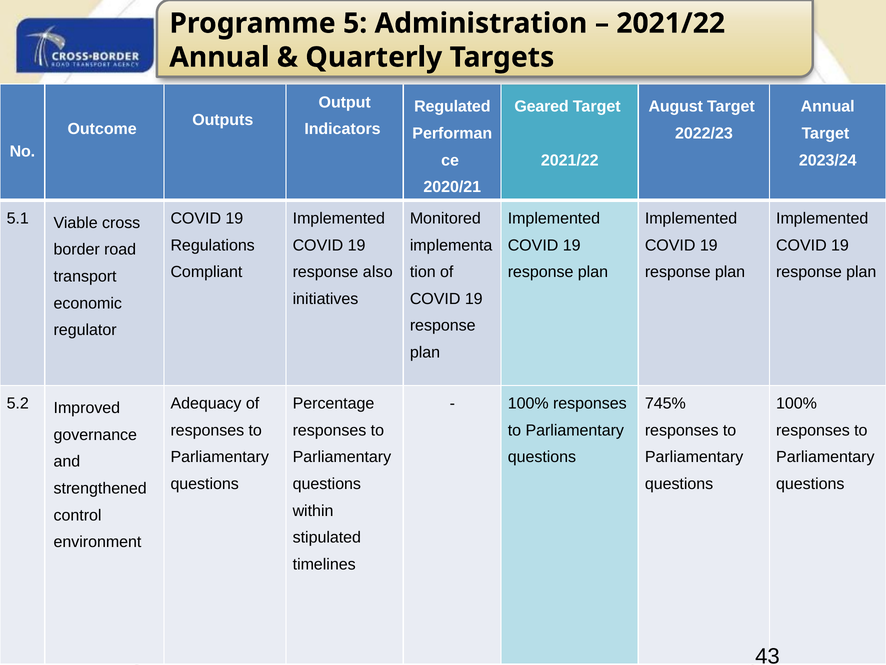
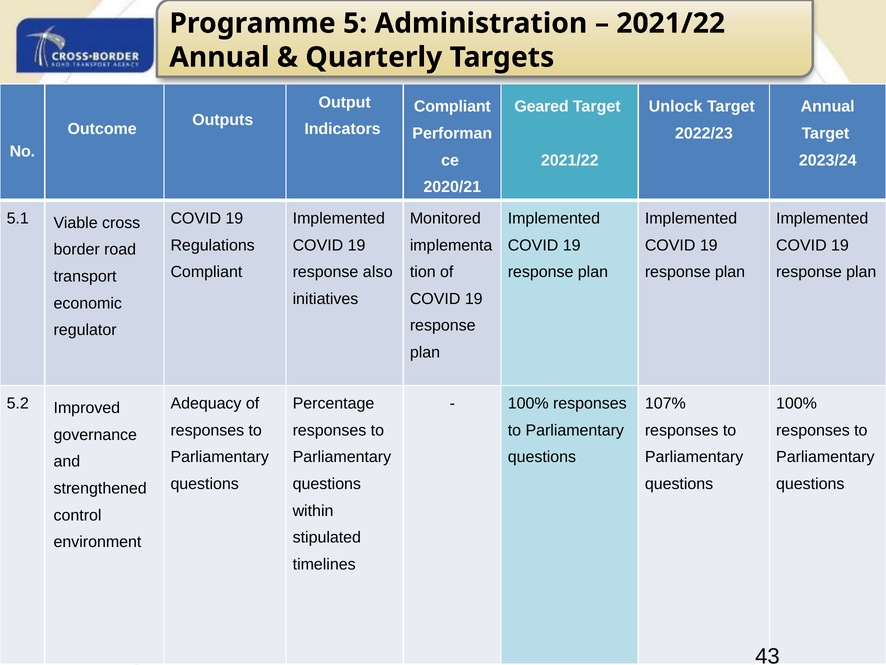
Regulated: Regulated -> Compliant (452, 107)
August: August -> Unlock (676, 107)
745%: 745% -> 107% (665, 403)
